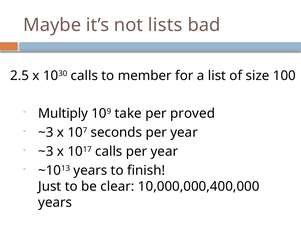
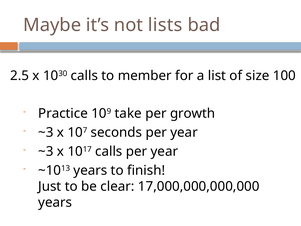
Multiply: Multiply -> Practice (63, 113)
proved: proved -> growth (193, 113)
10,000,000,400,000: 10,000,000,400,000 -> 17,000,000,000,000 (199, 186)
